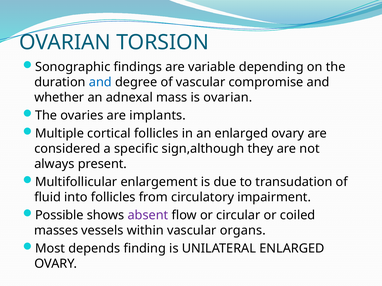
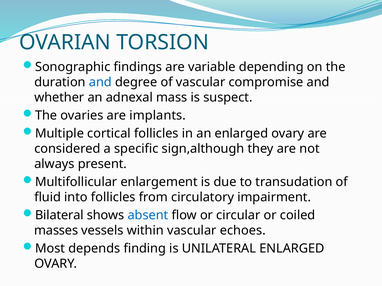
is ovarian: ovarian -> suspect (228, 98)
Possible: Possible -> Bilateral (59, 216)
absent colour: purple -> blue (148, 216)
organs: organs -> echoes (243, 231)
